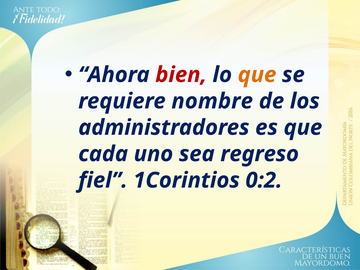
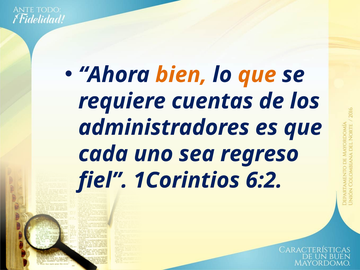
bien colour: red -> orange (181, 75)
nombre: nombre -> cuentas (212, 101)
0:2: 0:2 -> 6:2 (264, 180)
